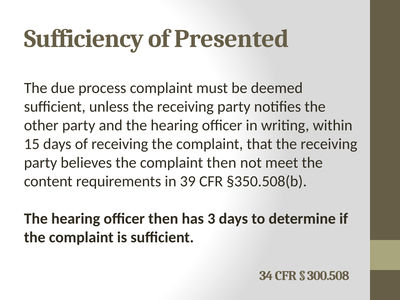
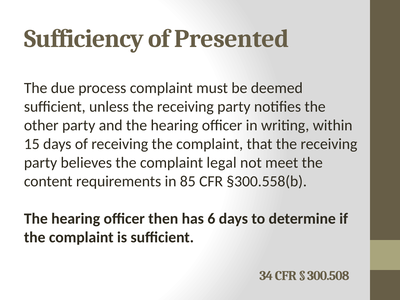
complaint then: then -> legal (222, 163)
39: 39 -> 85 (188, 181)
§350.508(b: §350.508(b -> §300.558(b (267, 181)
3: 3 -> 6 (211, 219)
